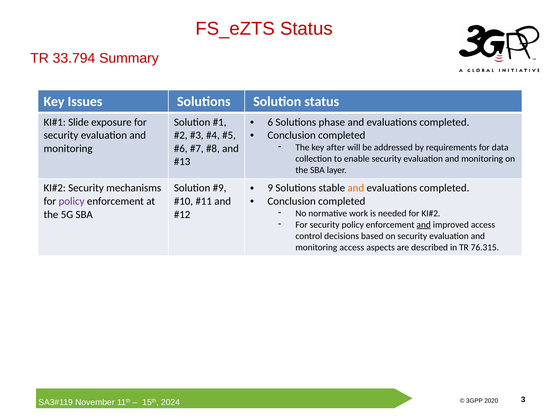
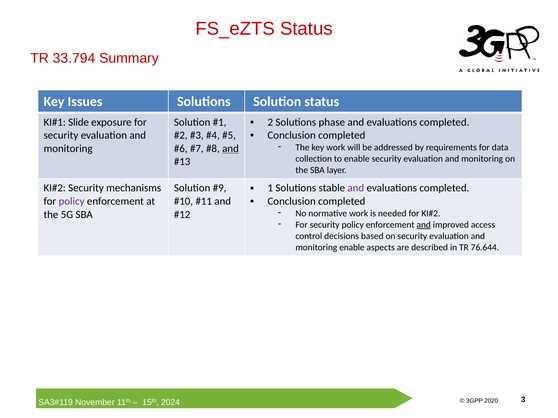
6: 6 -> 2 (270, 122)
key after: after -> work (336, 148)
and underline: none -> present (231, 149)
9: 9 -> 1 (270, 188)
and colour: orange -> purple (356, 188)
monitoring access: access -> enable (352, 248)
76.315: 76.315 -> 76.644 (485, 248)
